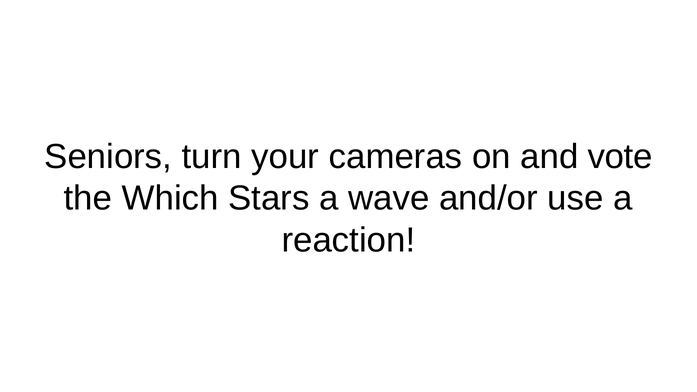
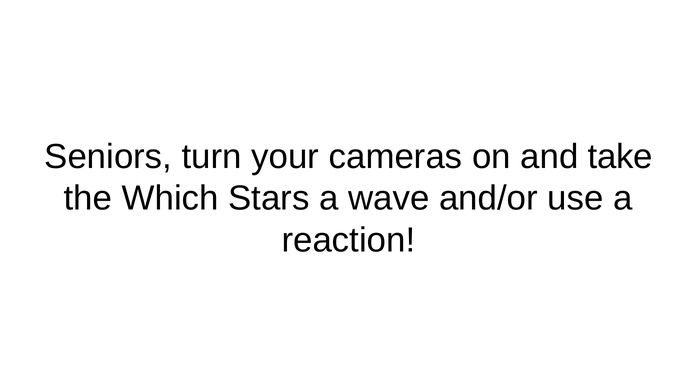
vote: vote -> take (620, 157)
